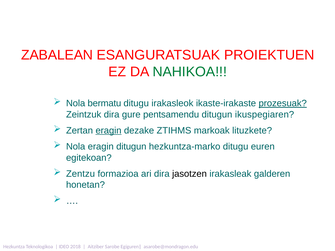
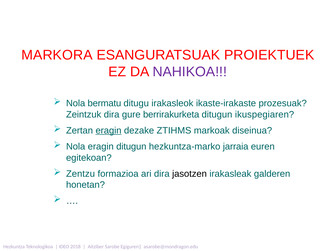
ZABALEAN: ZABALEAN -> MARKORA (57, 55)
PROIEKTUEN: PROIEKTUEN -> PROIEKTUEK (269, 55)
NAHIKOA colour: green -> purple (190, 72)
prozesuak underline: present -> none (283, 103)
pentsamendu: pentsamendu -> berrirakurketa (171, 115)
lituzkete: lituzkete -> diseinua (252, 131)
hezkuntza-marko ditugu: ditugu -> jarraia (236, 147)
